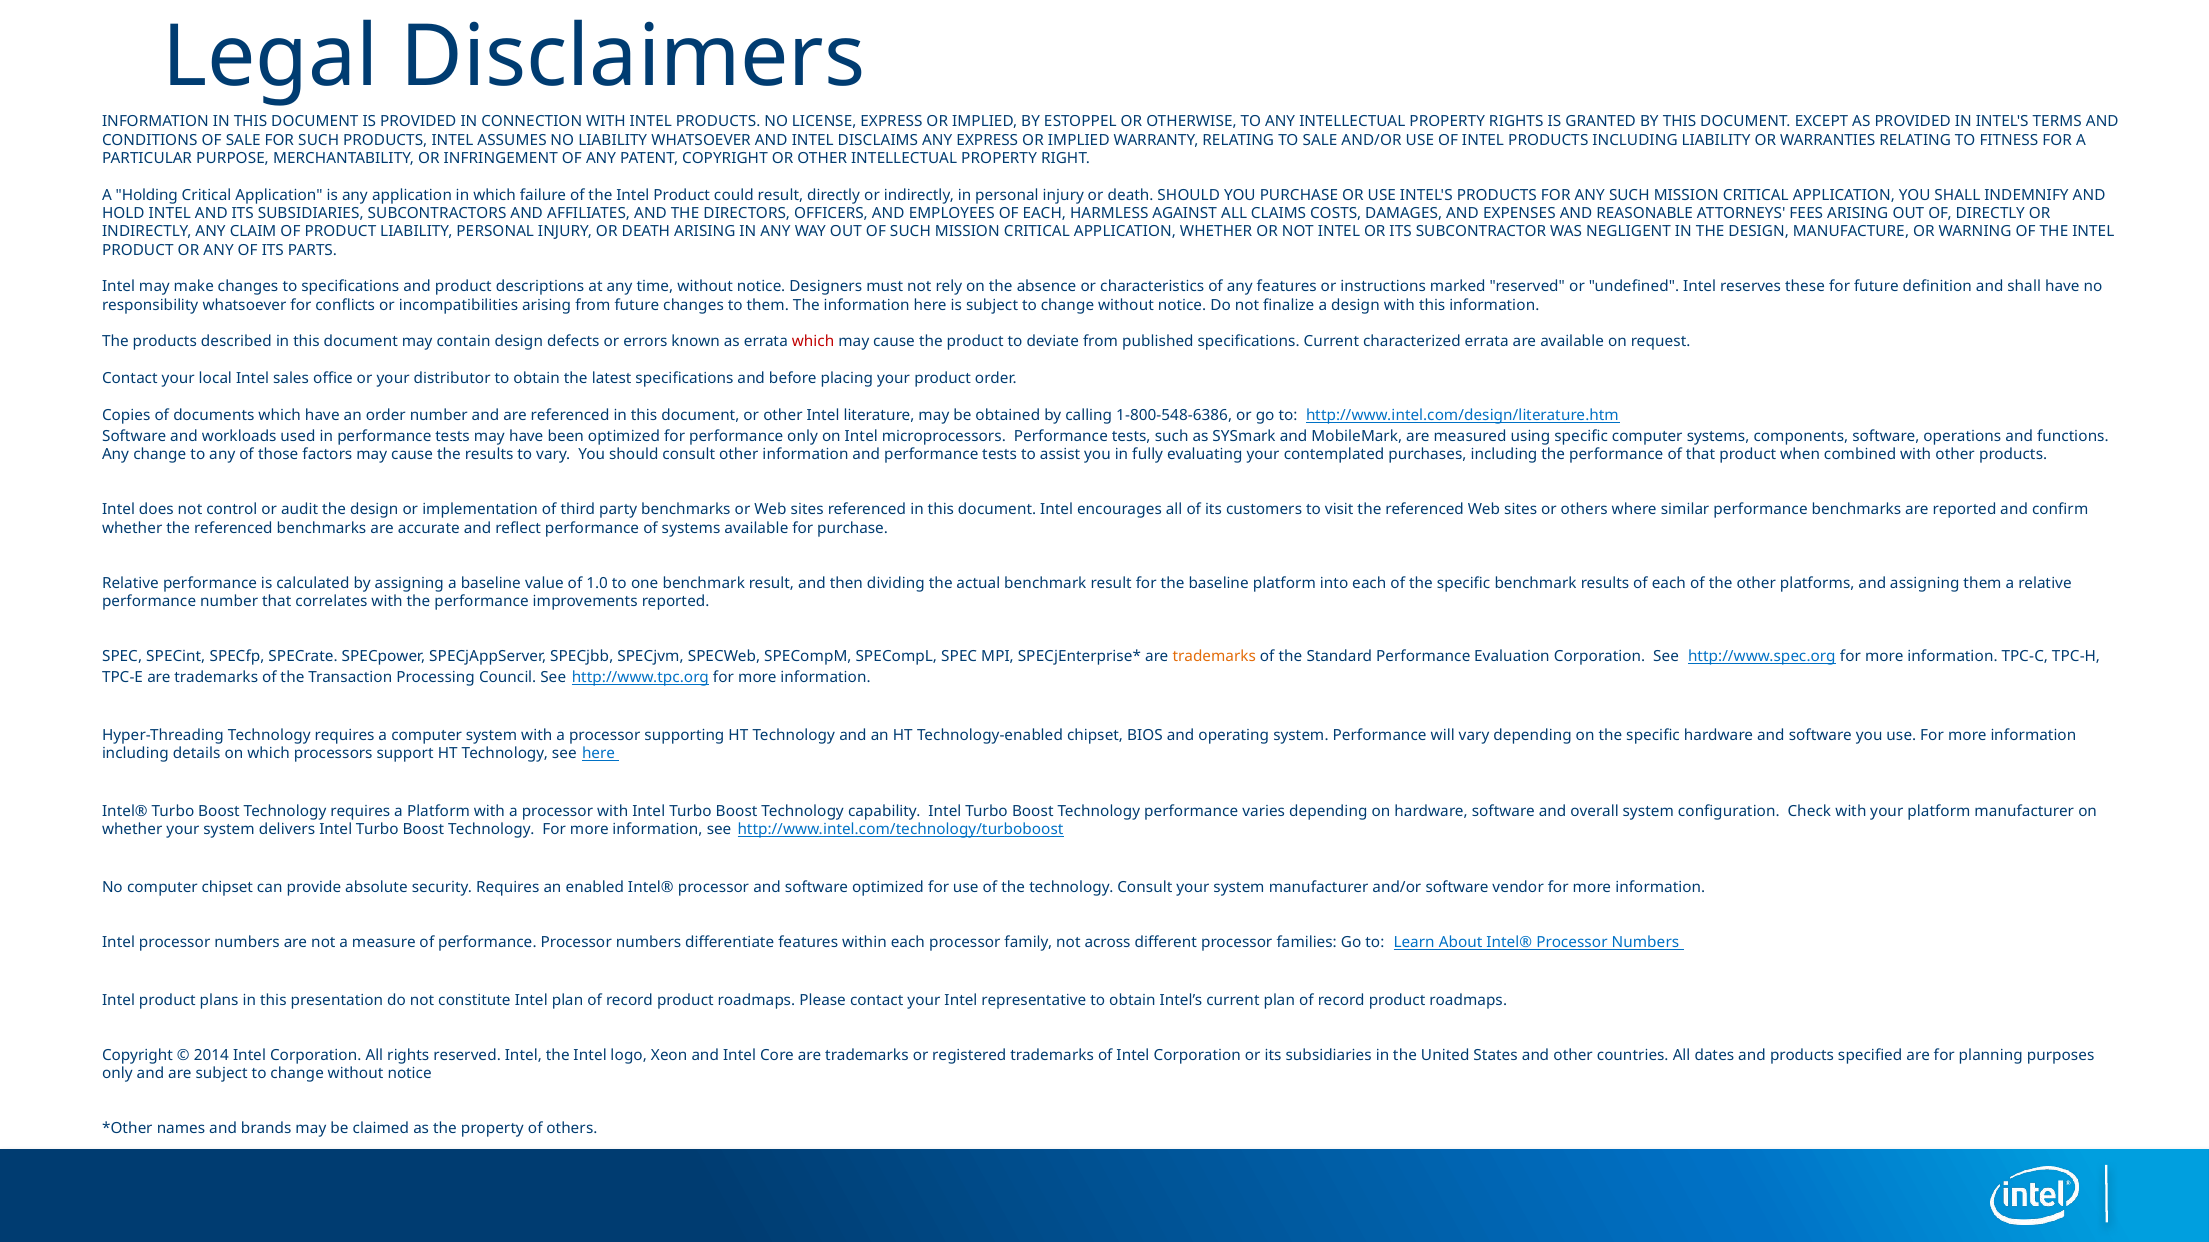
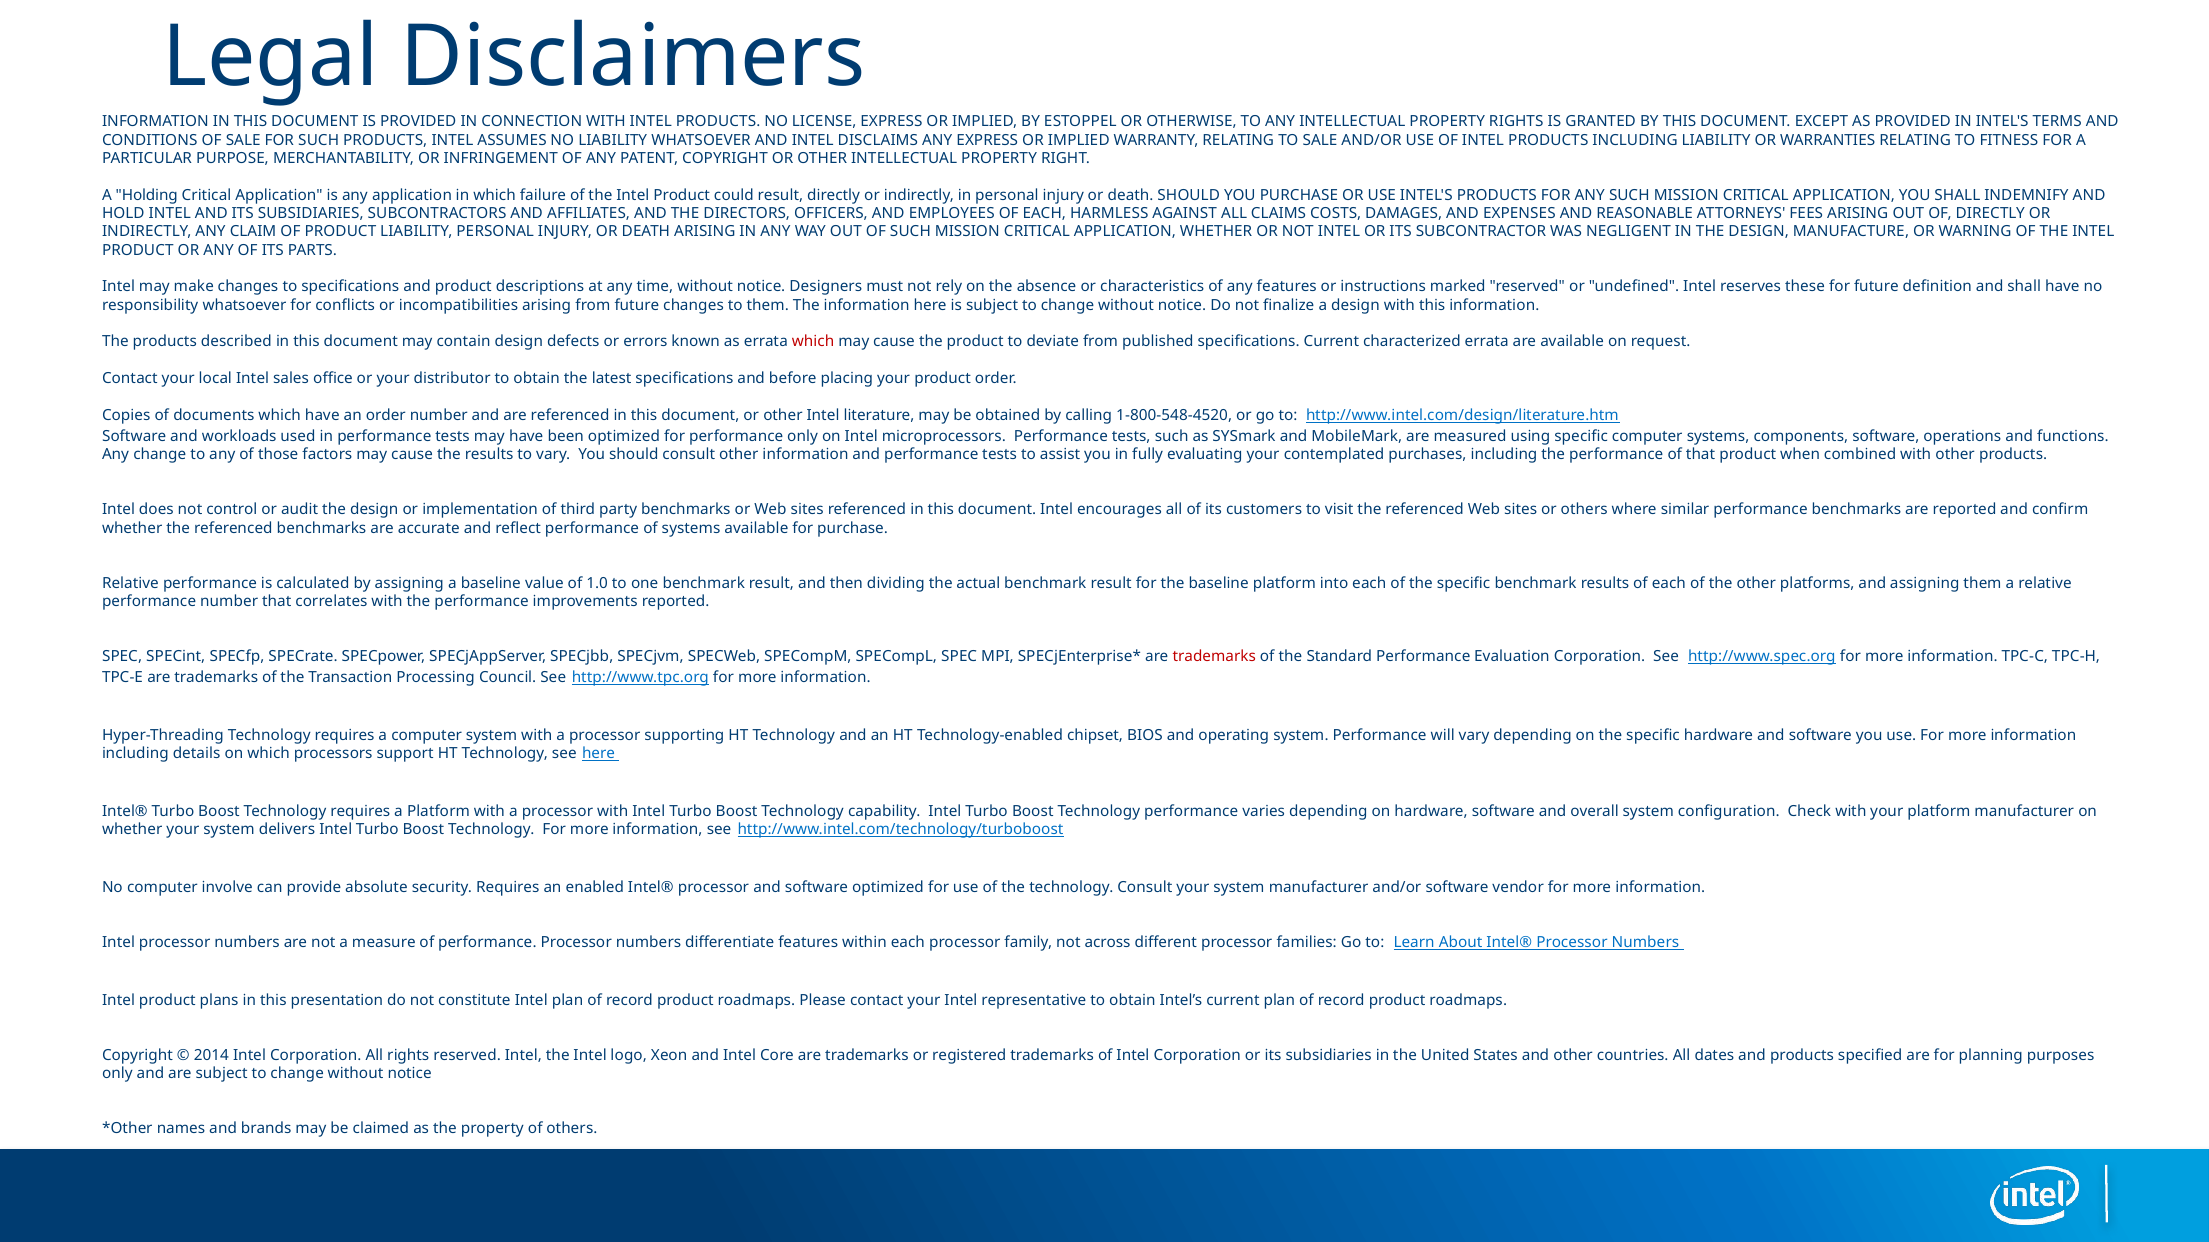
1-800-548-6386: 1-800-548-6386 -> 1-800-548-4520 (1174, 415)
trademarks colour: orange -> red (1214, 657)
computer chipset: chipset -> involve (227, 888)
